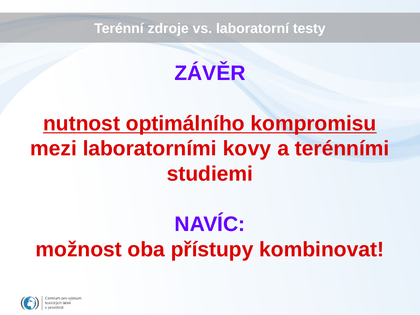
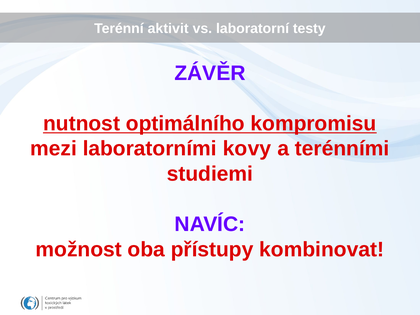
zdroje: zdroje -> aktivit (168, 29)
